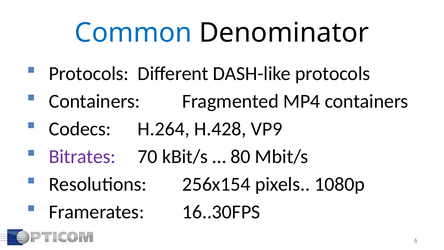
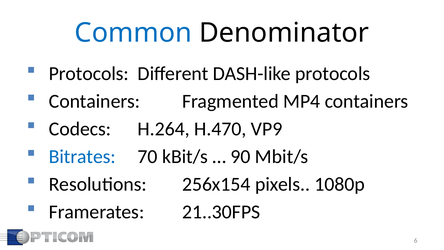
H.428: H.428 -> H.470 (220, 129)
Bitrates colour: purple -> blue (82, 157)
80: 80 -> 90 (240, 157)
16..30FPS: 16..30FPS -> 21..30FPS (221, 212)
